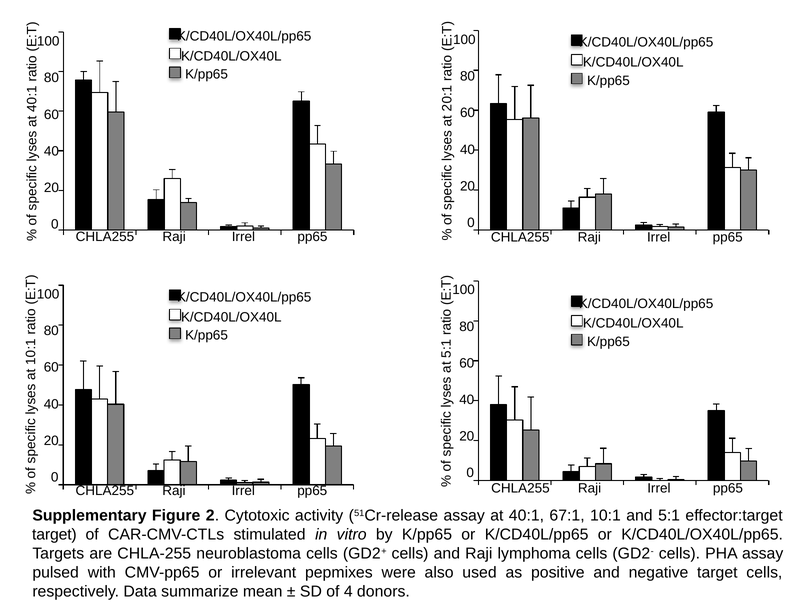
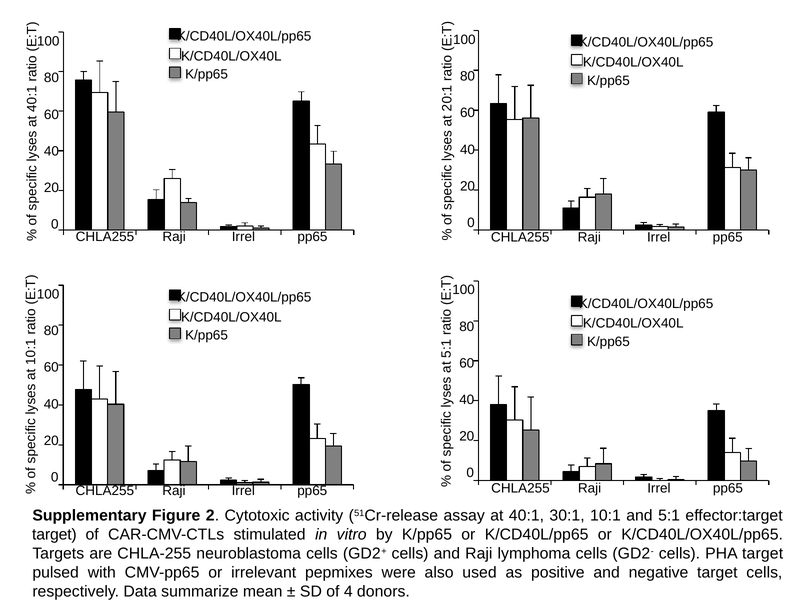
67:1: 67:1 -> 30:1 (567, 516)
PHA assay: assay -> target (763, 554)
